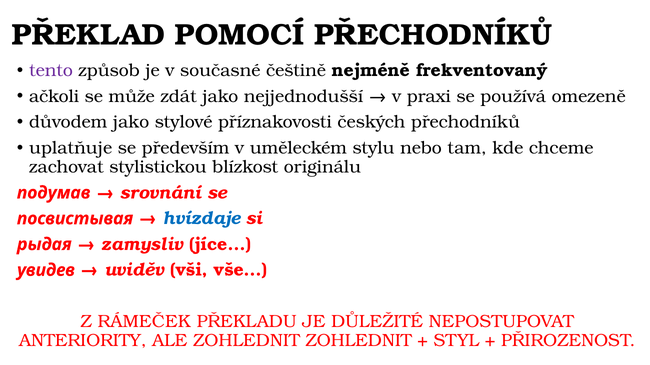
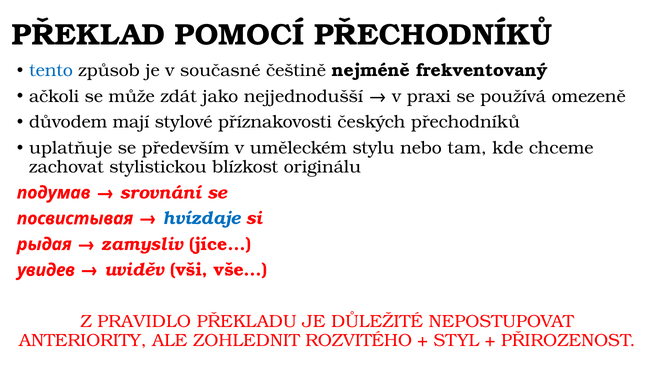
tento colour: purple -> blue (51, 71)
důvodem jako: jako -> mají (131, 122)
RÁMEČEK: RÁMEČEK -> PRAVIDLO (144, 322)
ZOHLEDNIT ZOHLEDNIT: ZOHLEDNIT -> ROZVITÉHO (359, 341)
